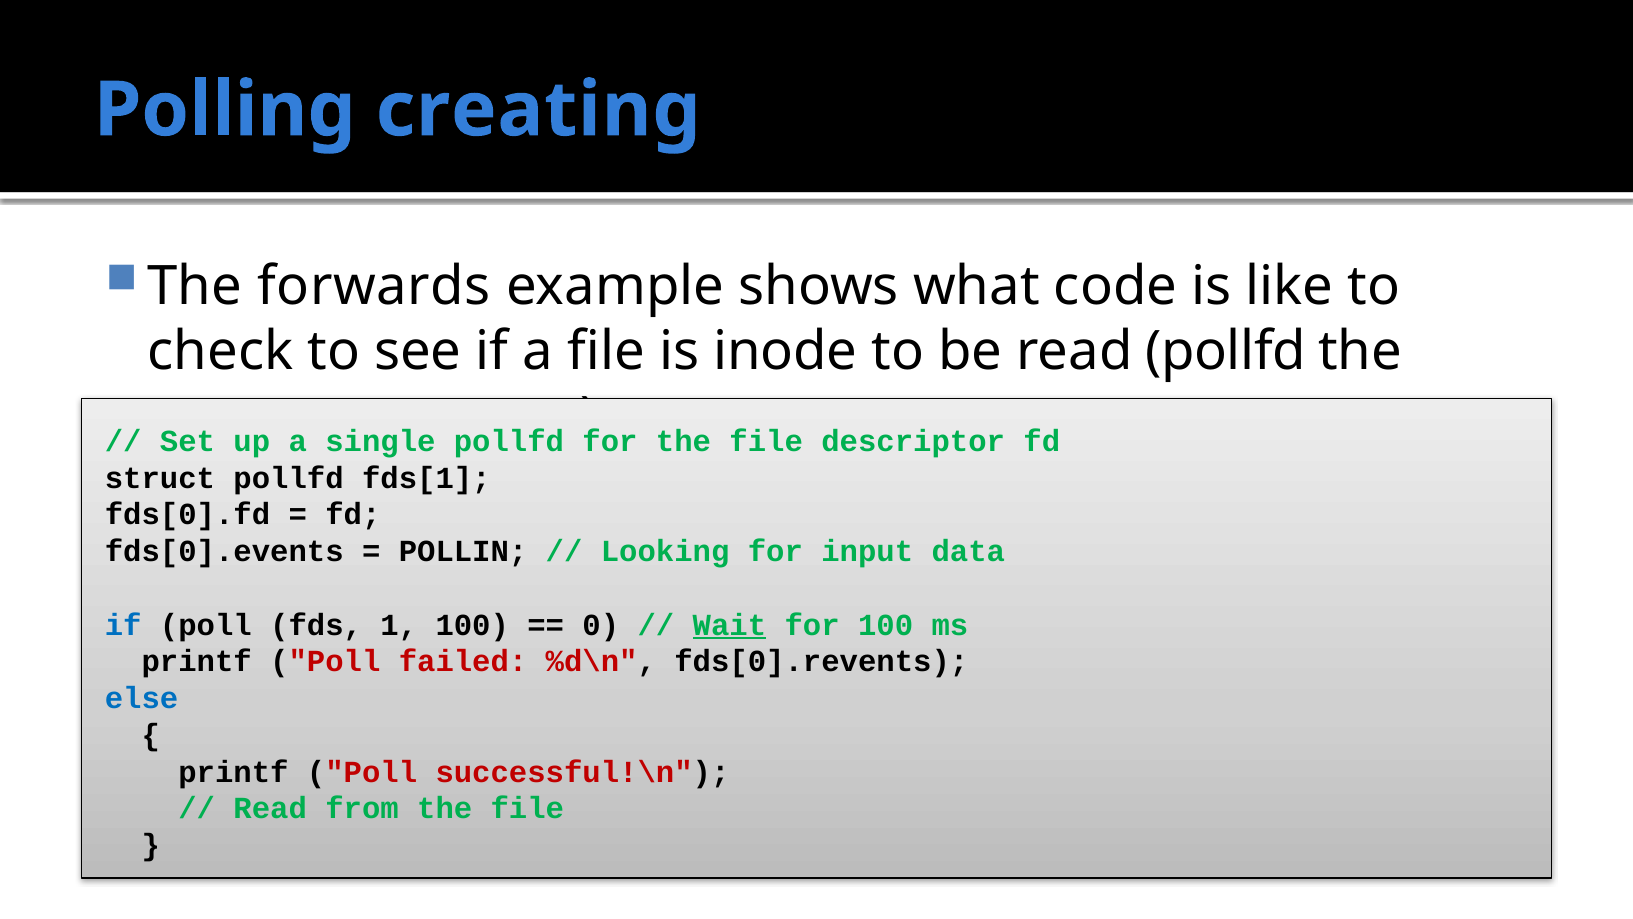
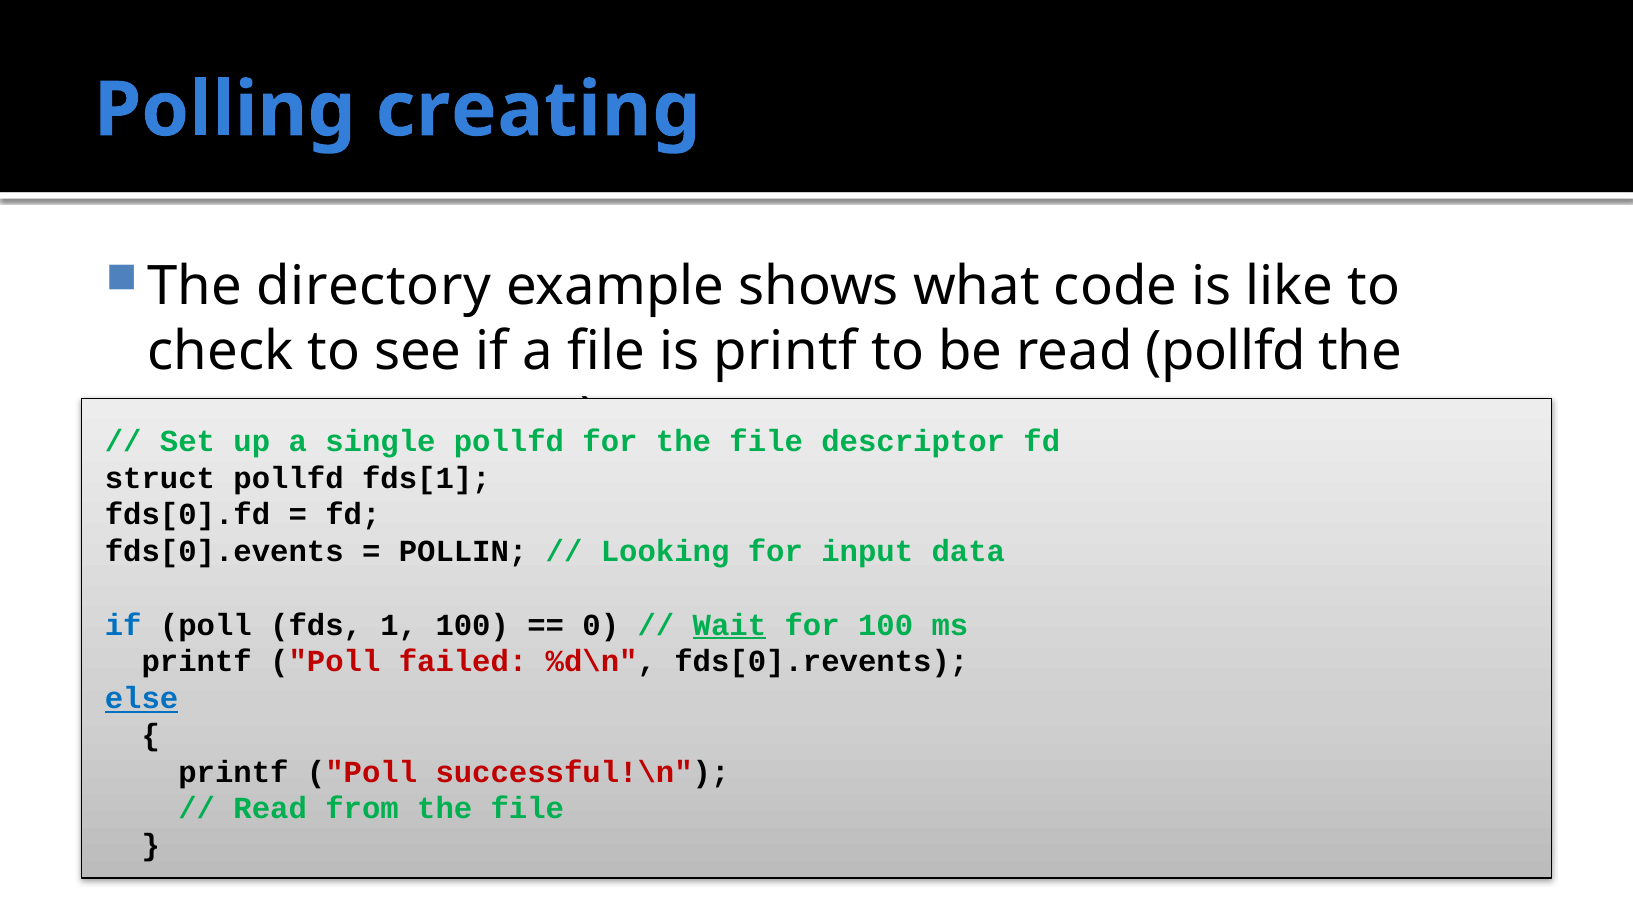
forwards: forwards -> directory (374, 286)
is inode: inode -> printf (785, 352)
else underline: none -> present (142, 698)
